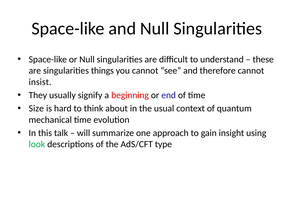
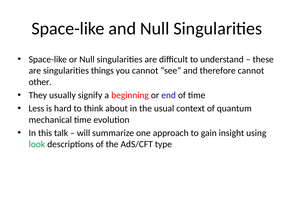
insist: insist -> other (40, 82)
Size: Size -> Less (36, 108)
